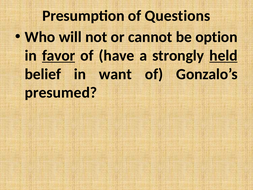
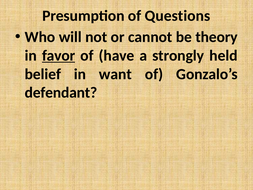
option: option -> theory (217, 37)
held underline: present -> none (223, 55)
presumed: presumed -> defendant (61, 93)
